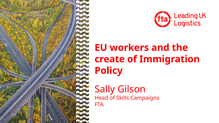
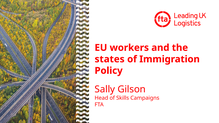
create: create -> states (110, 59)
